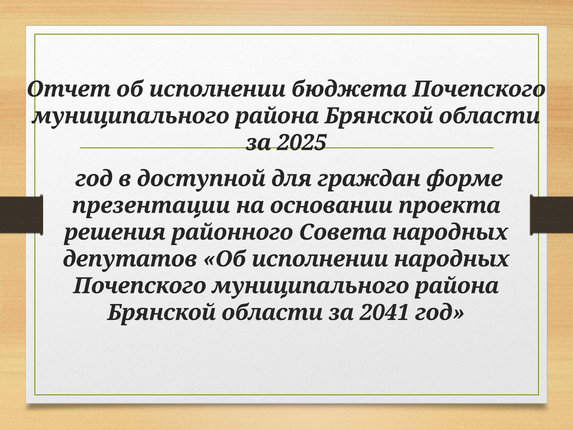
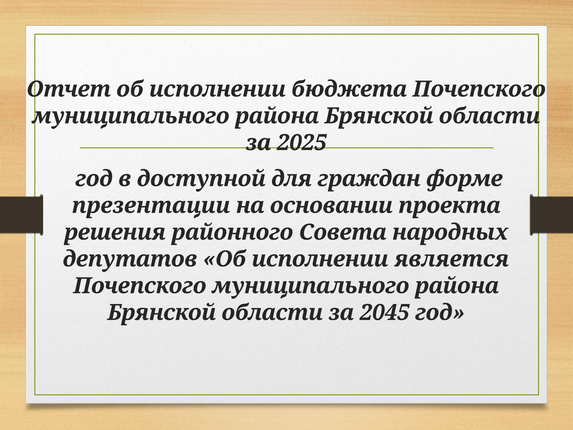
исполнении народных: народных -> является (452, 259)
2041: 2041 -> 2045 (385, 312)
